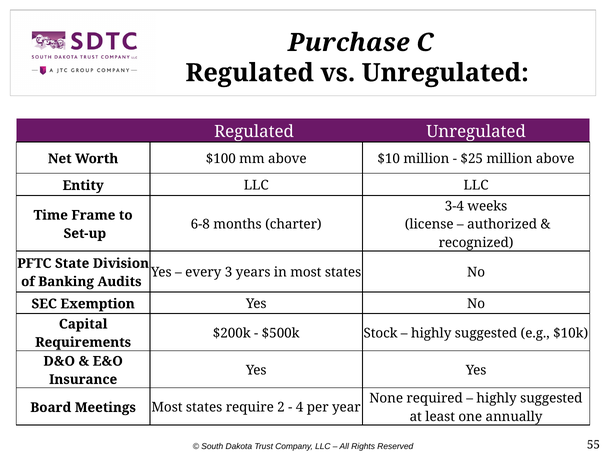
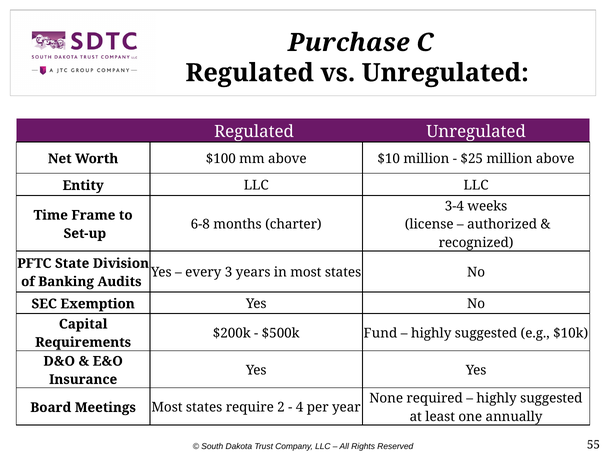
Stock: Stock -> Fund (380, 334)
